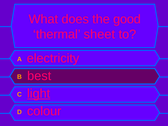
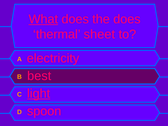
What underline: none -> present (43, 19)
the good: good -> does (127, 19)
colour: colour -> spoon (44, 111)
